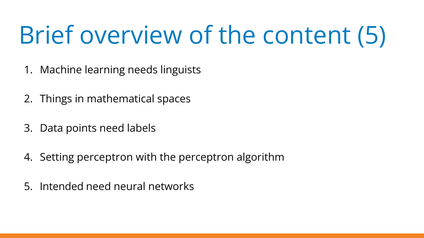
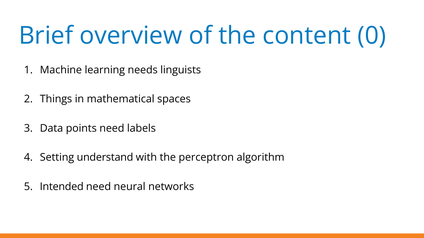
content 5: 5 -> 0 (372, 36)
Setting perceptron: perceptron -> understand (105, 158)
